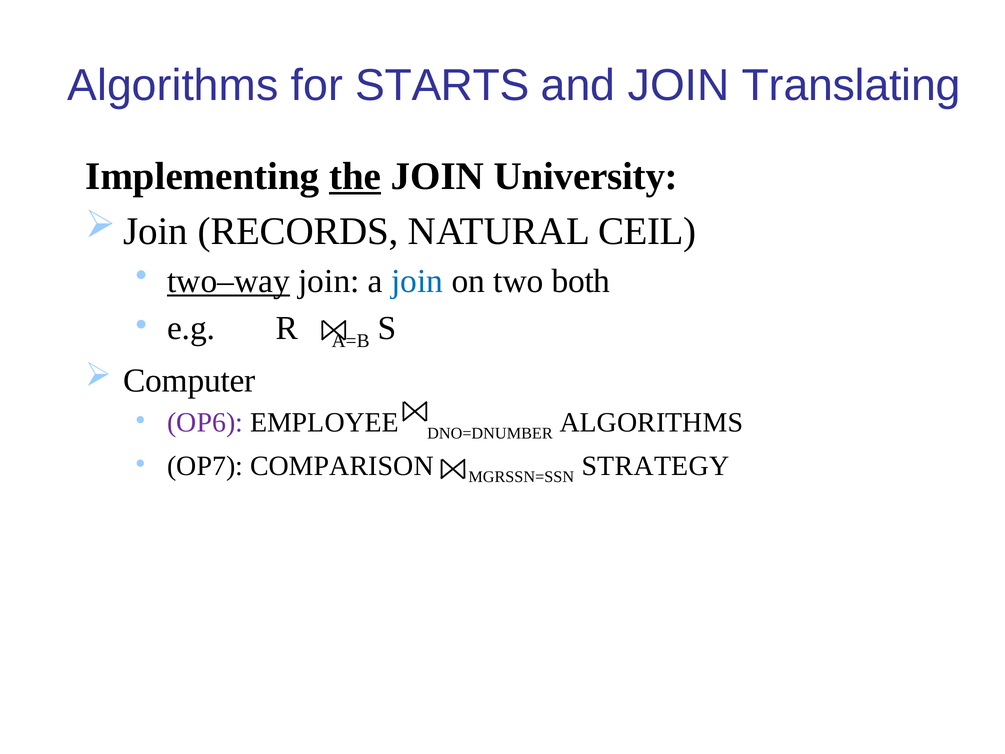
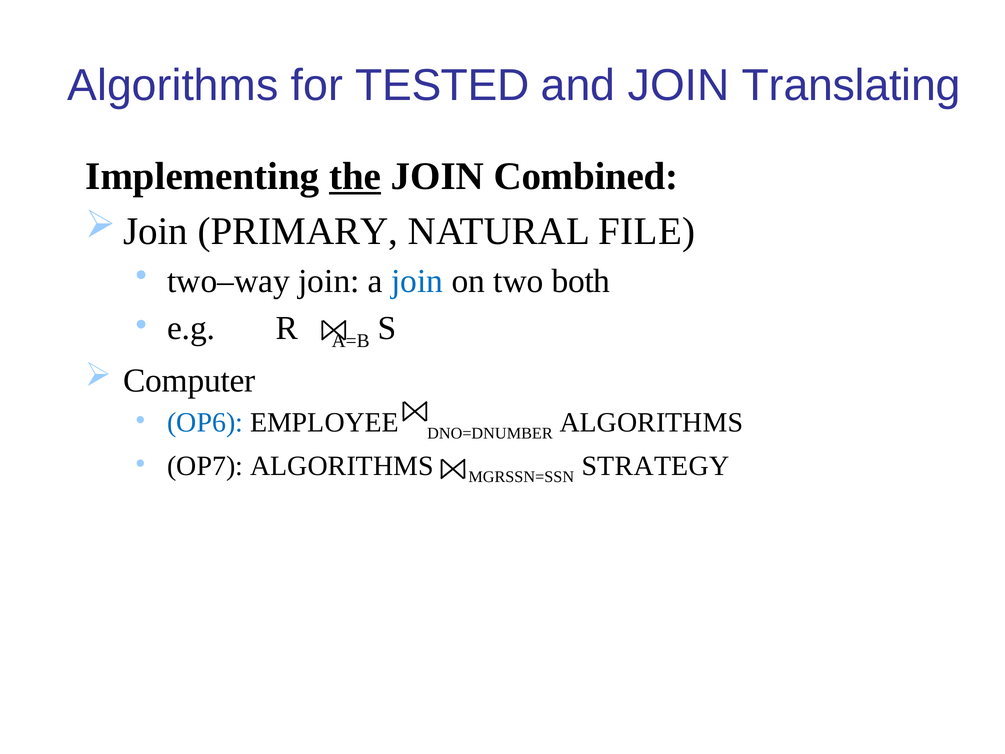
STARTS: STARTS -> TESTED (442, 85)
University: University -> Combined (586, 176)
RECORDS: RECORDS -> PRIMARY (298, 231)
CEIL: CEIL -> FILE (647, 231)
two–way underline: present -> none (228, 281)
OP6 colour: purple -> blue (205, 422)
OP7 COMPARISON: COMPARISON -> ALGORITHMS (342, 466)
